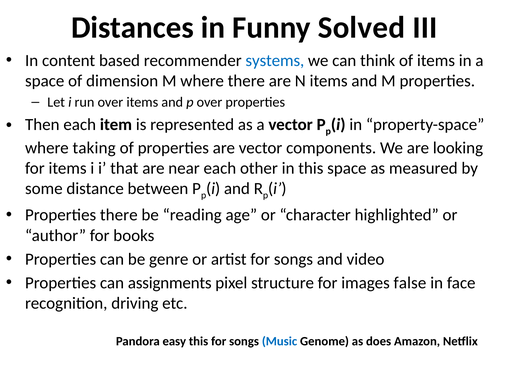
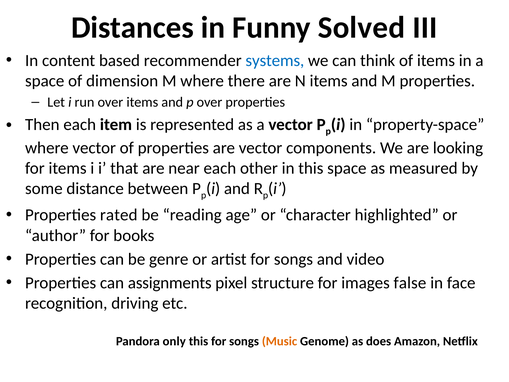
where taking: taking -> vector (94, 148)
Properties there: there -> rated (119, 215)
easy: easy -> only (174, 341)
Music colour: blue -> orange (280, 341)
